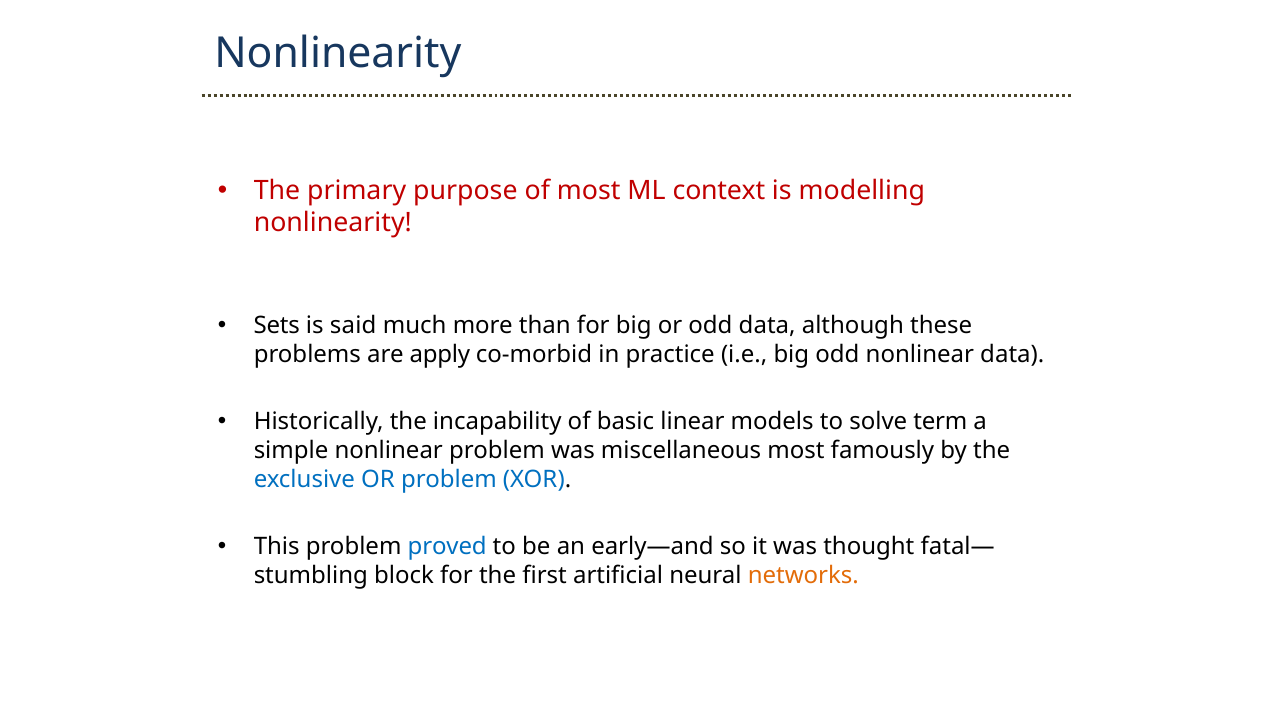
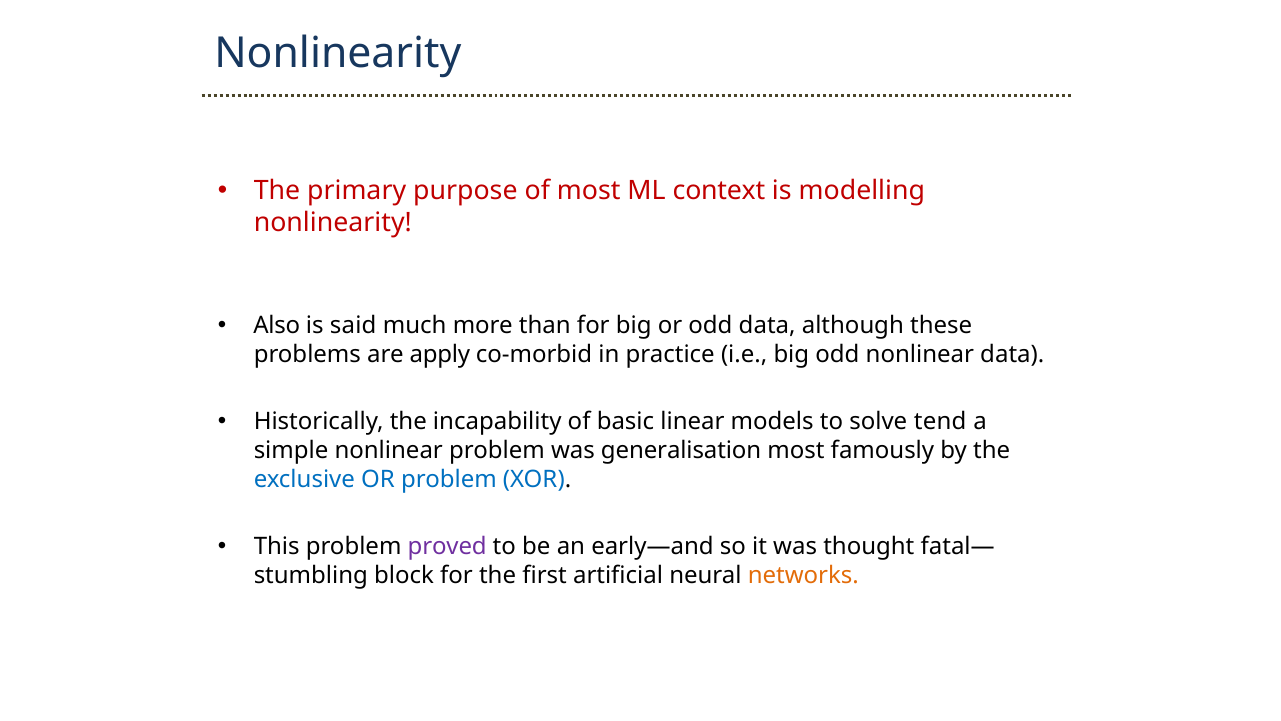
Sets: Sets -> Also (277, 325)
term: term -> tend (940, 421)
miscellaneous: miscellaneous -> generalisation (681, 450)
proved colour: blue -> purple (447, 546)
